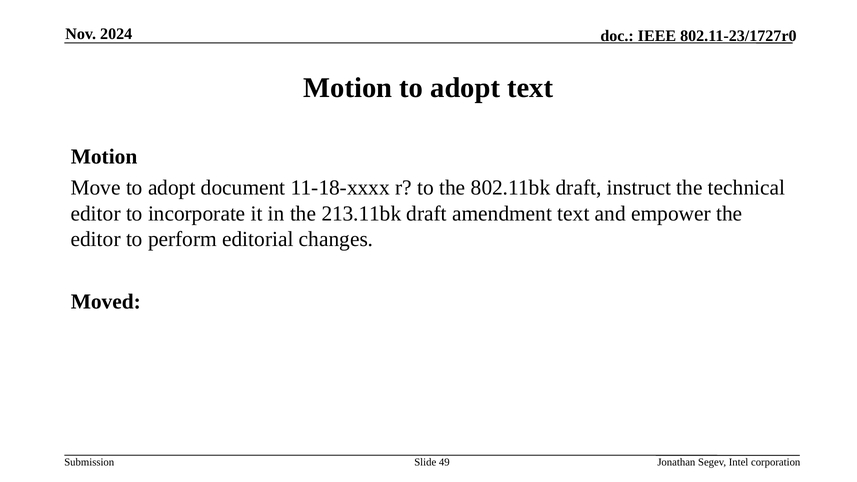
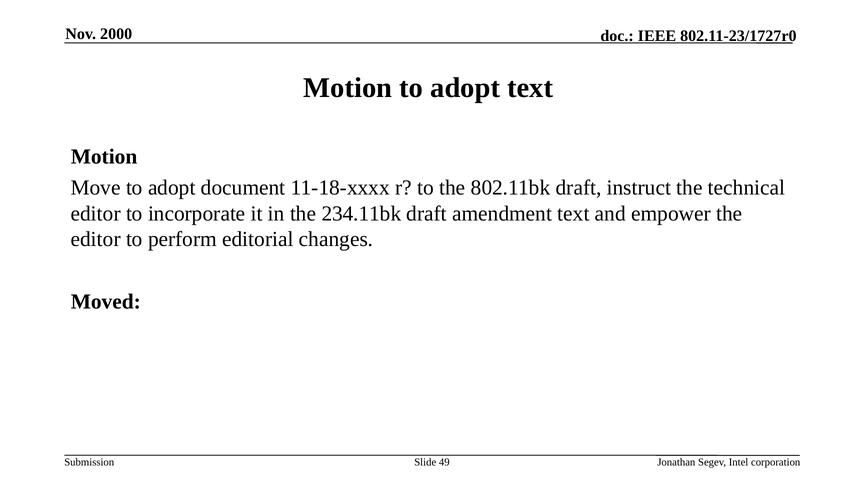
2024: 2024 -> 2000 (116, 34)
213.11bk: 213.11bk -> 234.11bk (361, 214)
